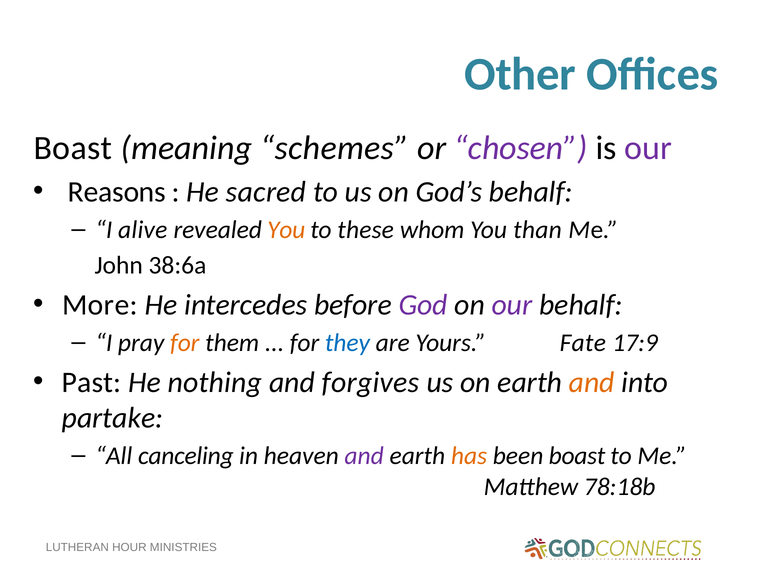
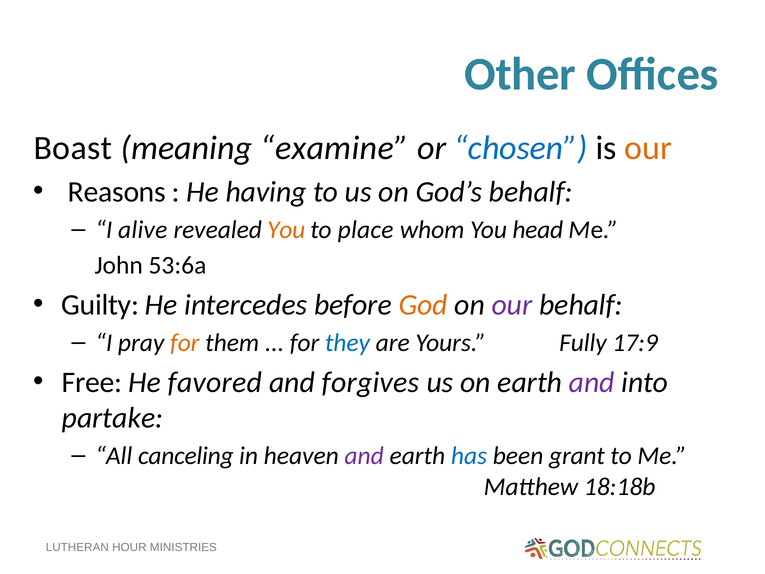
schemes: schemes -> examine (334, 148)
chosen colour: purple -> blue (521, 148)
our colour: purple -> orange (648, 148)
sacred: sacred -> having (266, 192)
these: these -> place (366, 230)
than: than -> head (538, 230)
38:6a: 38:6a -> 53:6a (177, 265)
More: More -> Guilty (100, 305)
God colour: purple -> orange (423, 305)
Fate: Fate -> Fully (583, 343)
Past: Past -> Free (92, 382)
nothing: nothing -> favored (215, 382)
and colour: orange -> purple (592, 382)
has colour: orange -> blue (469, 456)
been boast: boast -> grant (577, 456)
78:18b: 78:18b -> 18:18b (620, 486)
